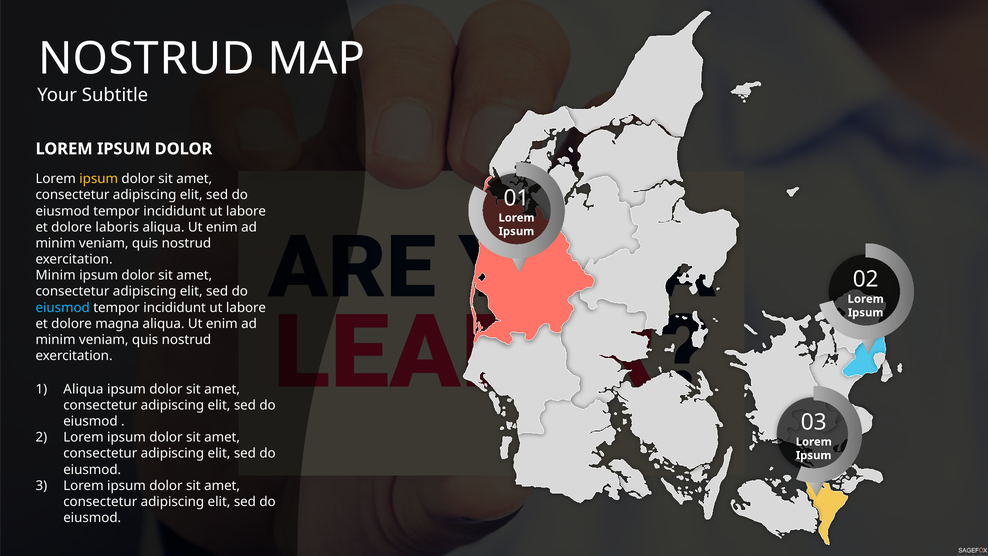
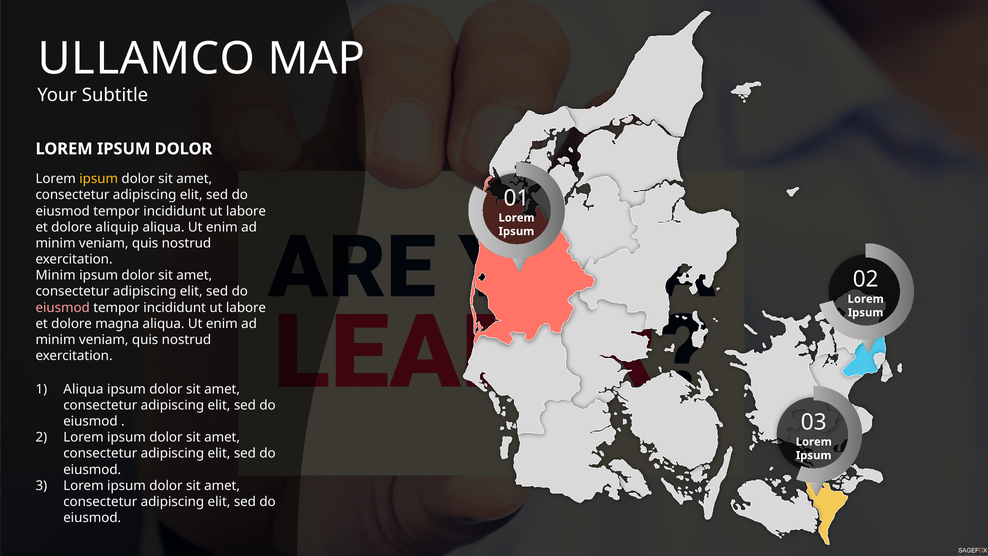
NOSTRUD: NOSTRUD -> ULLAMCO (146, 59)
laboris: laboris -> aliquip (117, 227)
eiusmod colour: light blue -> pink (63, 307)
